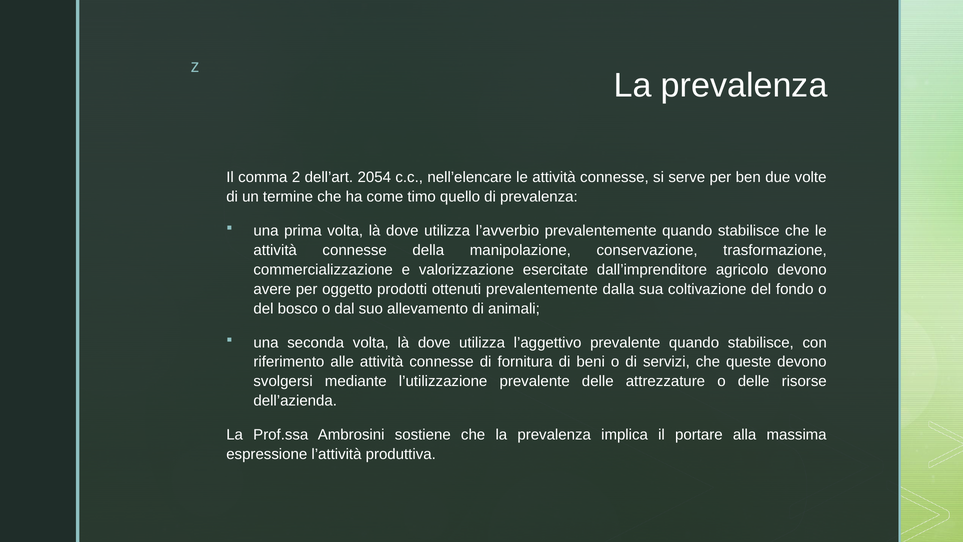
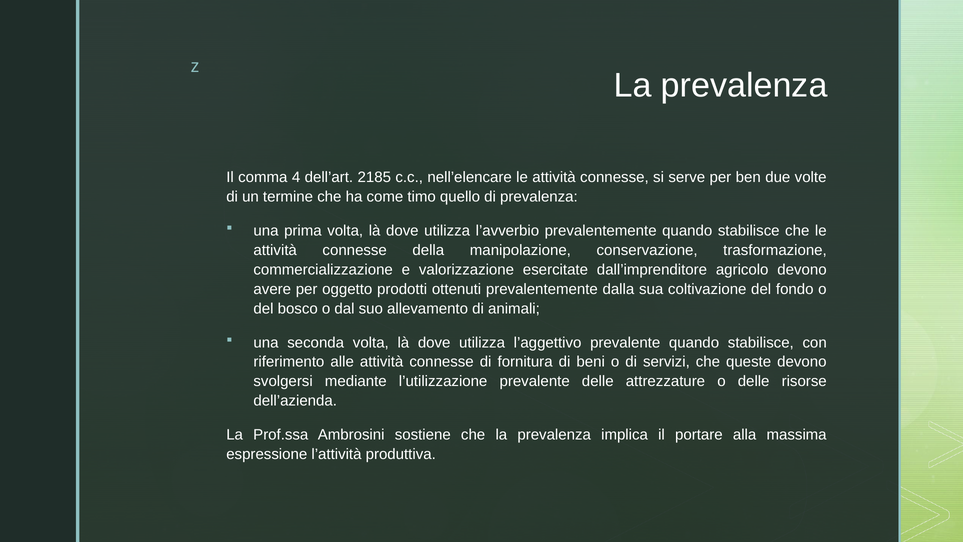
2: 2 -> 4 (296, 177)
2054: 2054 -> 2185 (374, 177)
